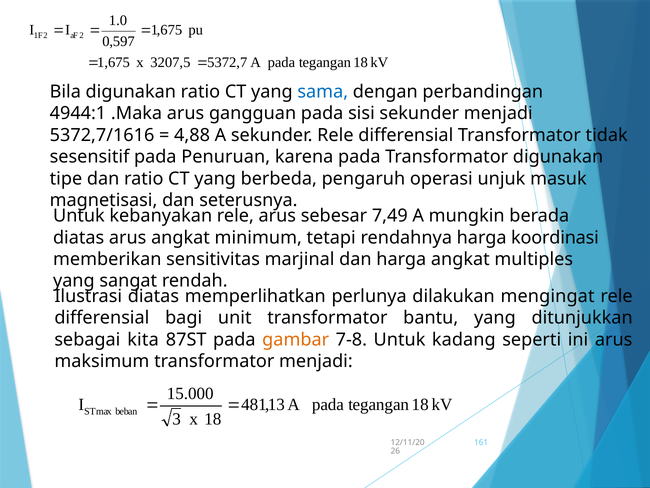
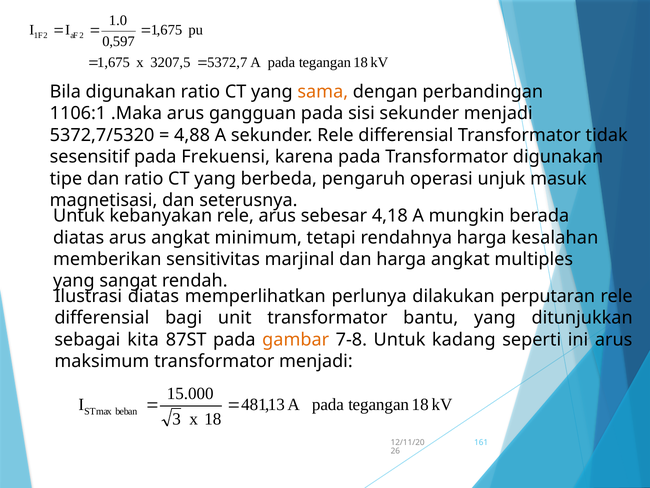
sama colour: blue -> orange (323, 92)
4944:1: 4944:1 -> 1106:1 (78, 113)
5372,7/1616: 5372,7/1616 -> 5372,7/5320 (102, 135)
Penuruan: Penuruan -> Frekuensi (226, 157)
7,49: 7,49 -> 4,18 (390, 216)
koordinasi: koordinasi -> kesalahan (555, 237)
mengingat: mengingat -> perputaran (548, 296)
